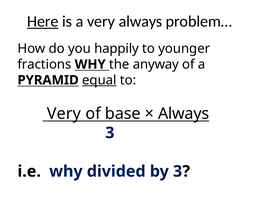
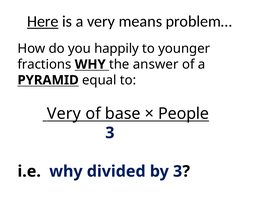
very always: always -> means (140, 21)
anyway: anyway -> answer (156, 64)
equal underline: present -> none (99, 80)
Always: Always -> People (184, 114)
